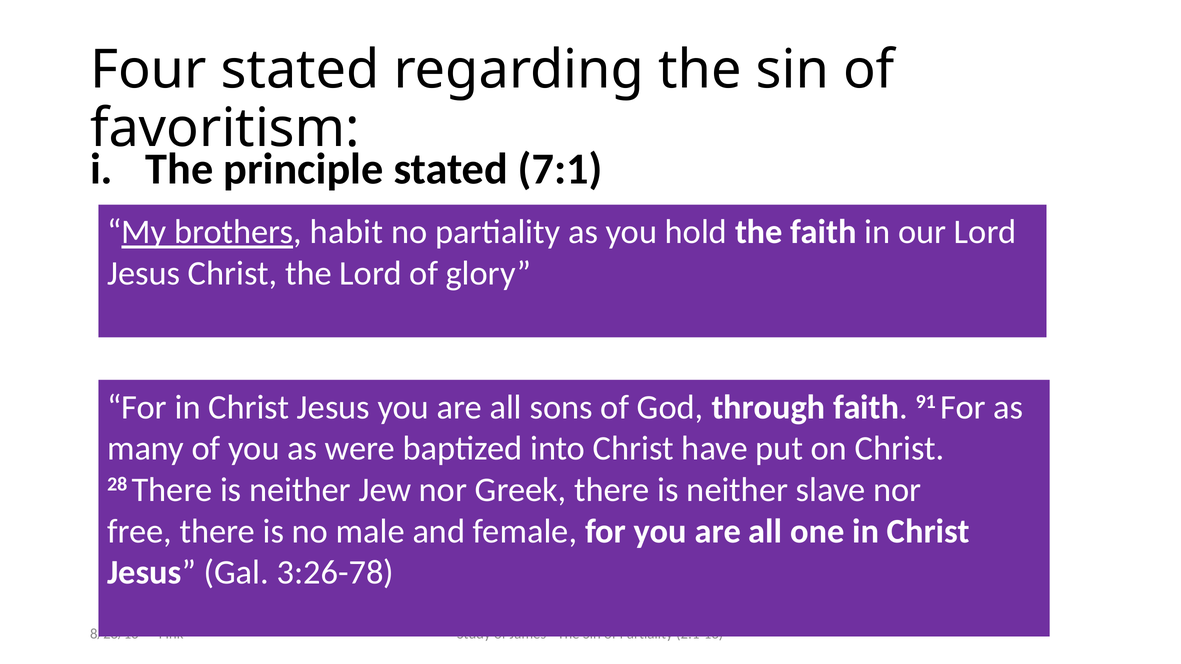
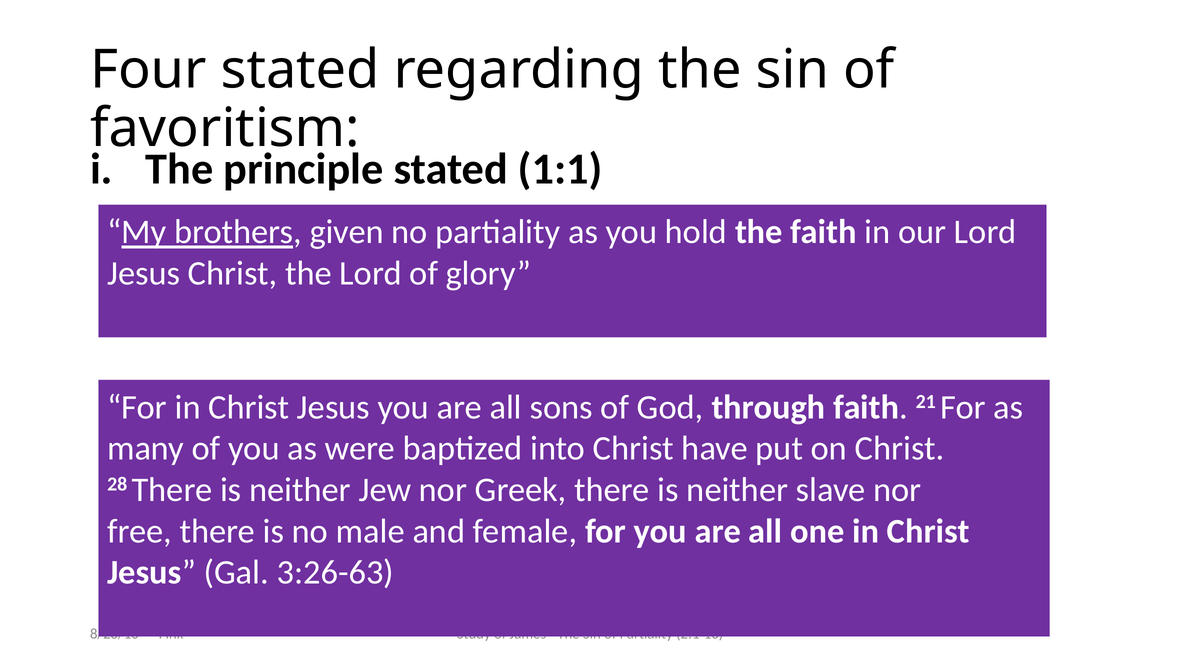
7:1: 7:1 -> 1:1 (560, 169)
habit: habit -> given (347, 232)
91: 91 -> 21 (926, 402)
3:26-78: 3:26-78 -> 3:26-63 (335, 573)
